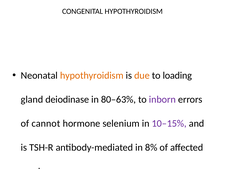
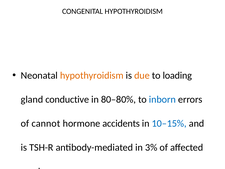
deiodinase: deiodinase -> conductive (67, 99)
80–63%: 80–63% -> 80–80% (118, 99)
inborn colour: purple -> blue (162, 99)
selenium: selenium -> accidents (121, 123)
10–15% colour: purple -> blue (169, 123)
8%: 8% -> 3% (151, 147)
